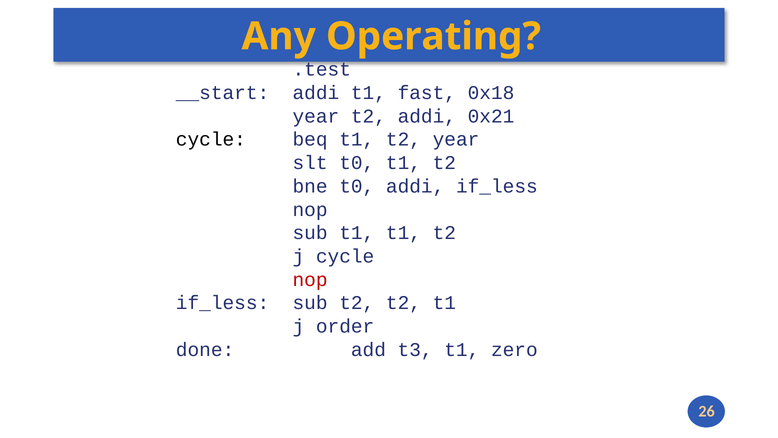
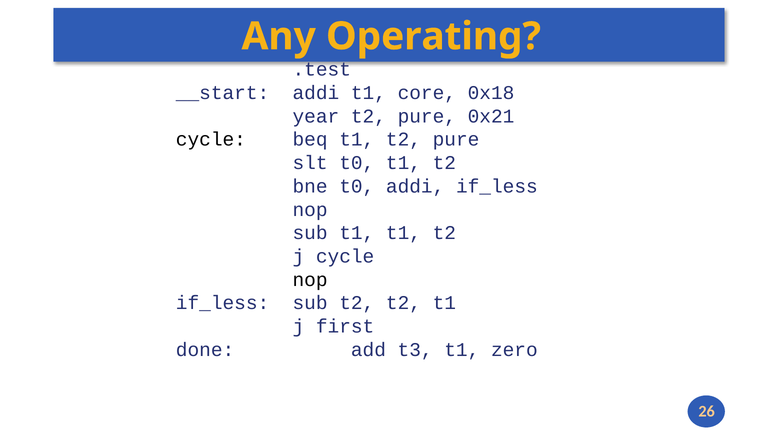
fast: fast -> core (427, 93)
addi: addi -> pure (427, 116)
t1 t2 year: year -> pure (456, 139)
nop colour: red -> black (310, 279)
order: order -> first (345, 326)
